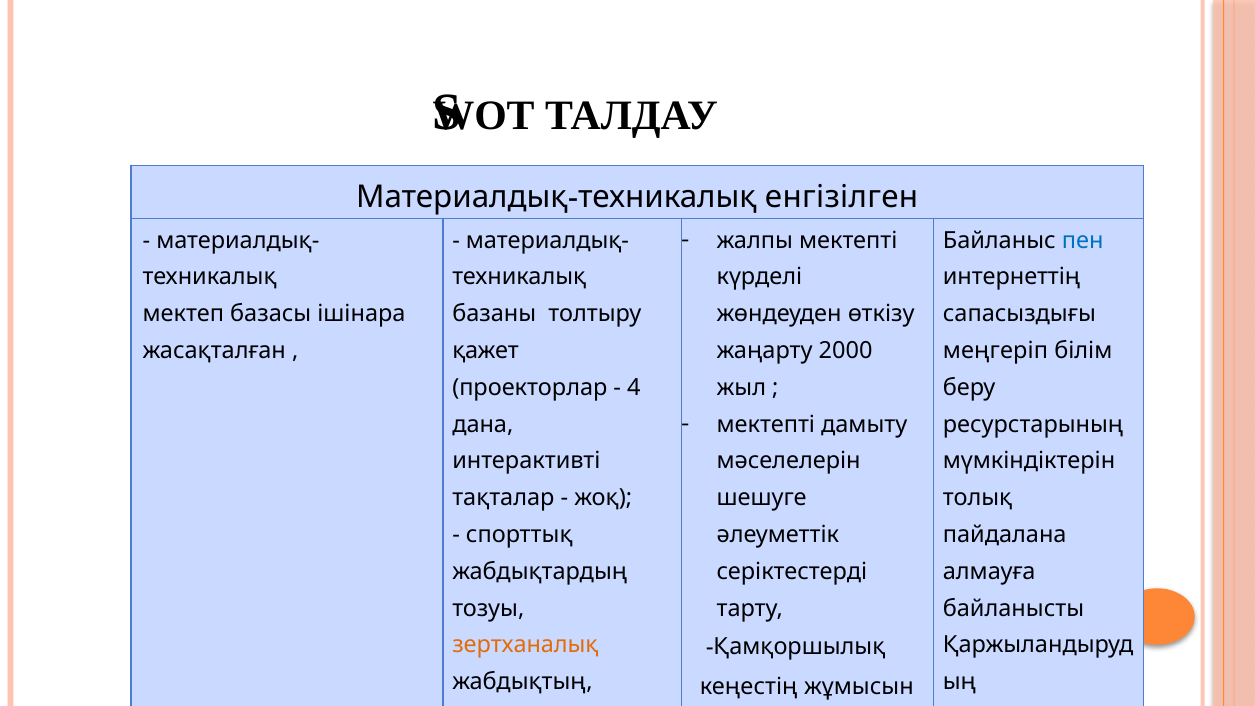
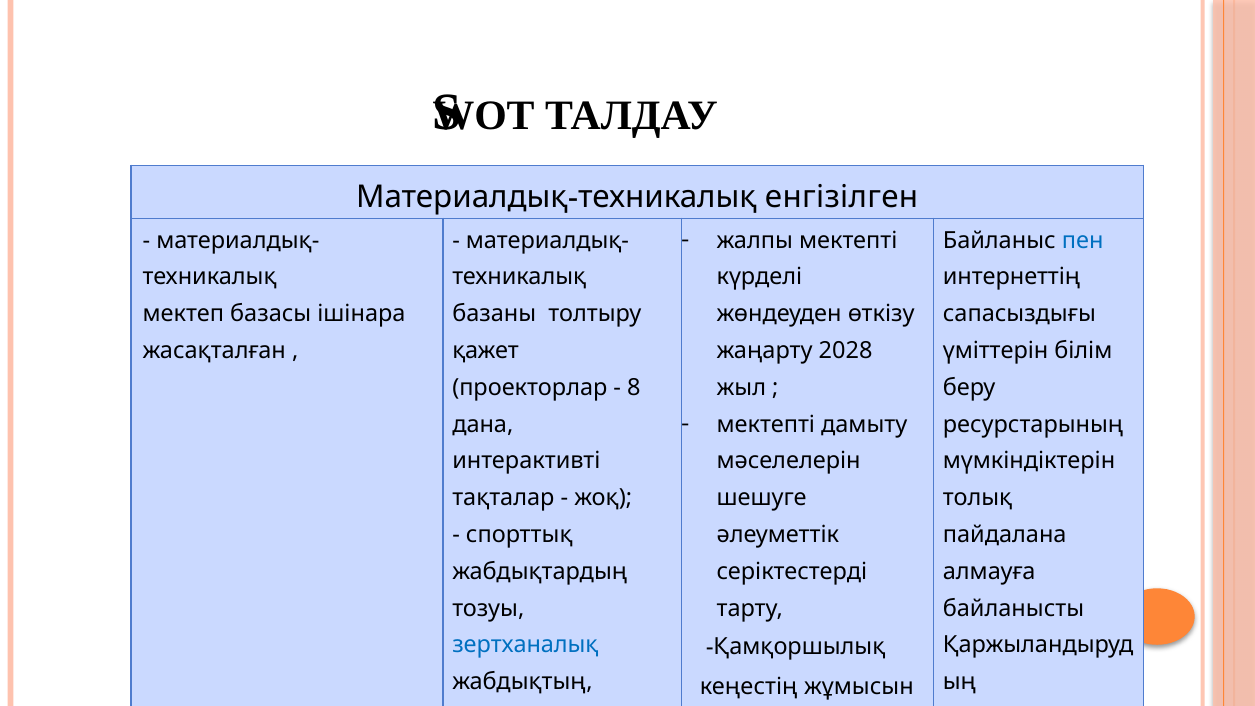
2000: 2000 -> 2028 (846, 351)
меңгеріп: меңгеріп -> үміттерін (996, 351)
4: 4 -> 8 (634, 387)
зертханалық colour: orange -> blue (525, 645)
